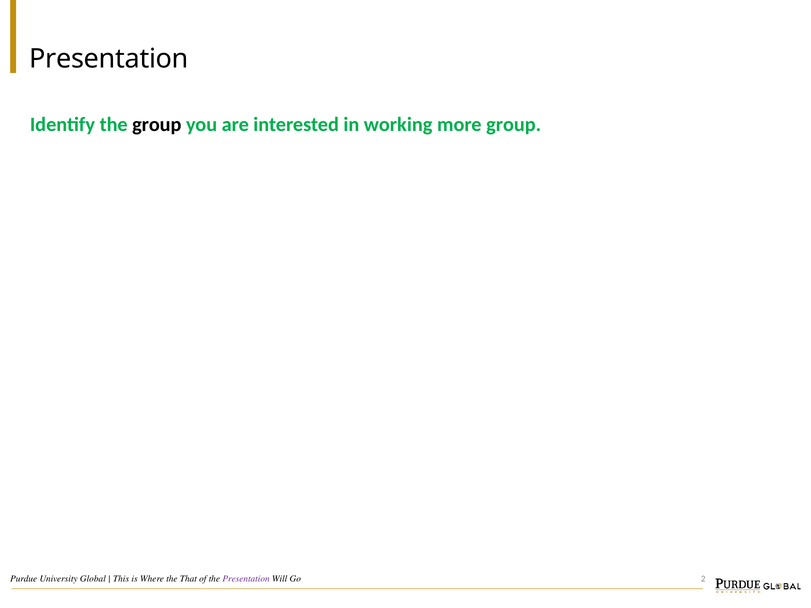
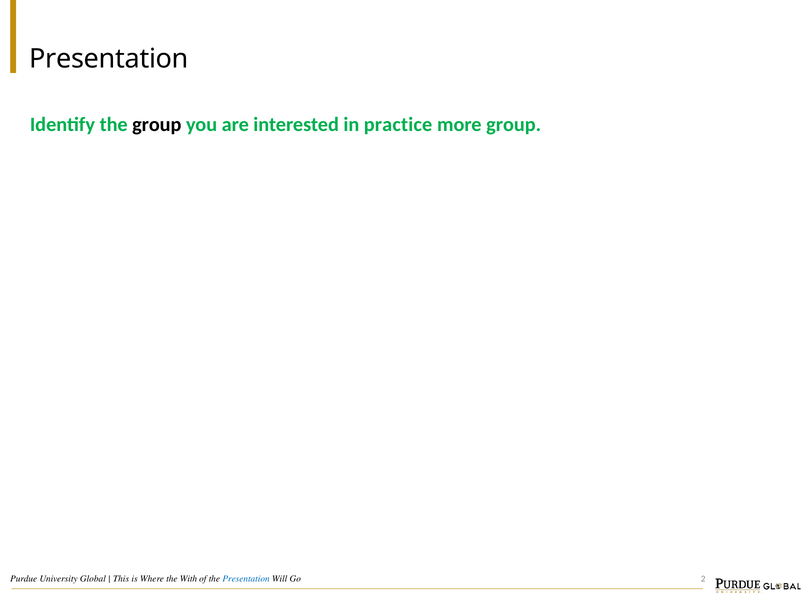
working: working -> practice (398, 124)
That: That -> With (188, 579)
Presentation colour: purple -> blue (246, 579)
